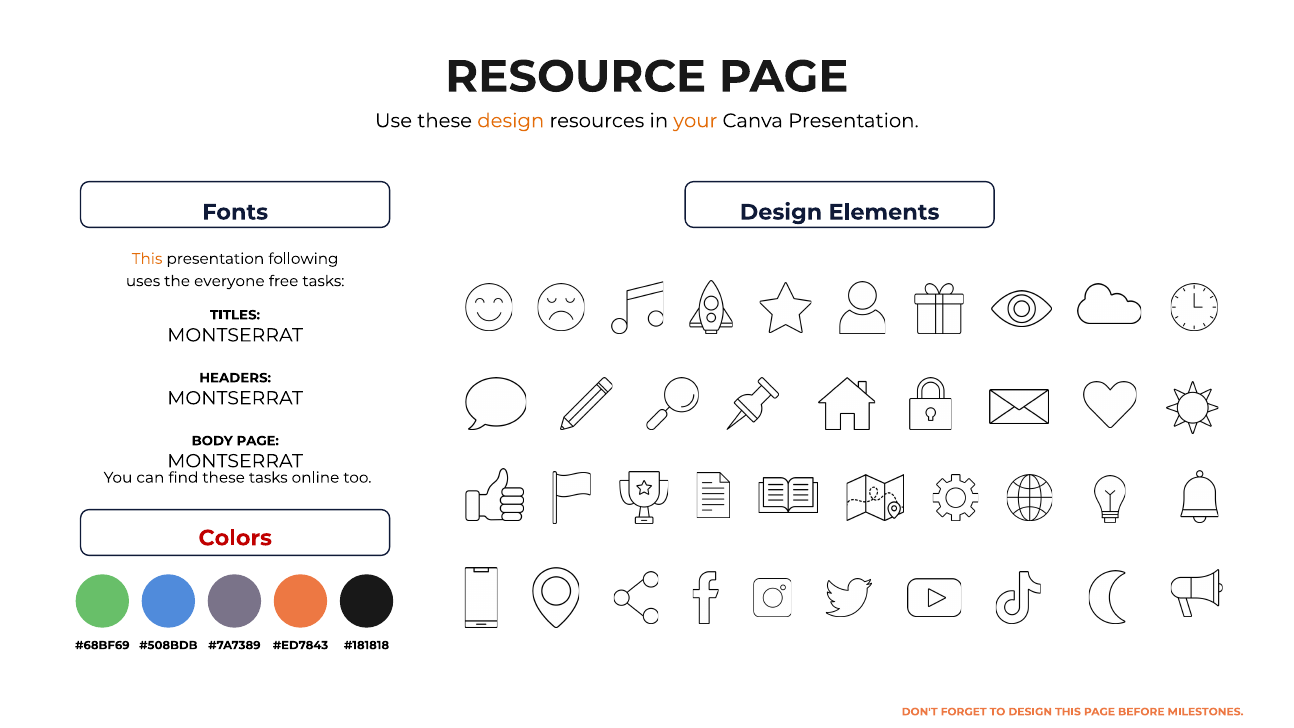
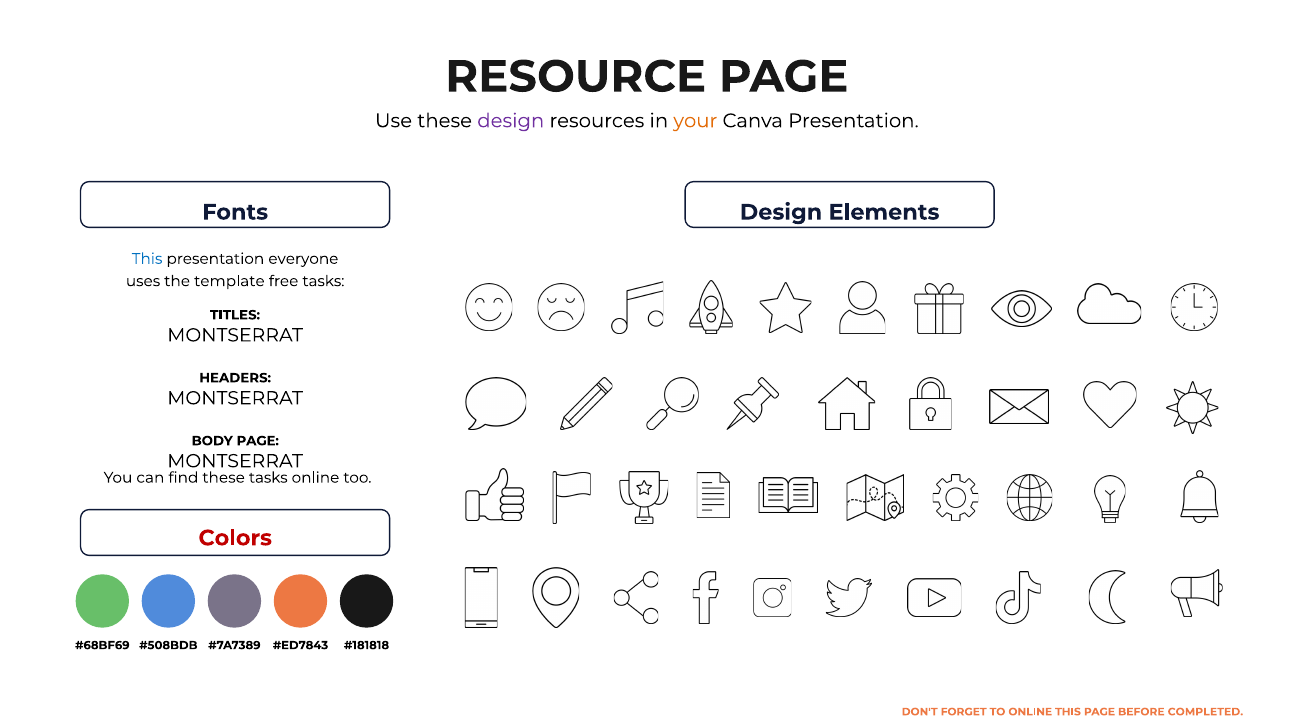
design colour: orange -> purple (511, 121)
This colour: orange -> blue (147, 259)
following: following -> everyone (303, 259)
everyone: everyone -> template (229, 281)
TO DESIGN: DESIGN -> ONLINE (1030, 712)
MILESTONES: MILESTONES -> COMPLETED (1205, 712)
